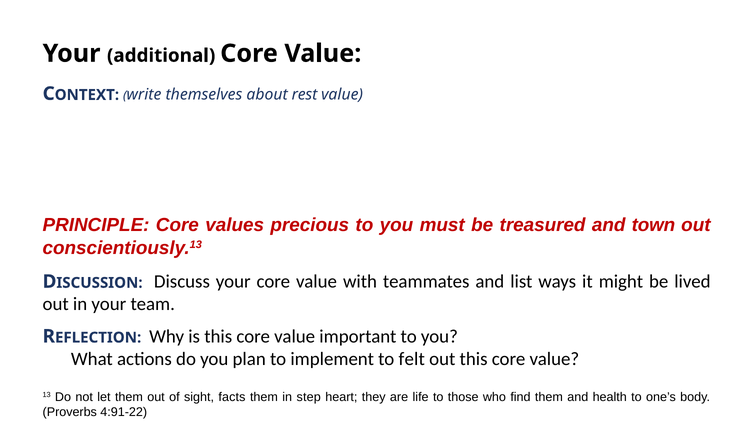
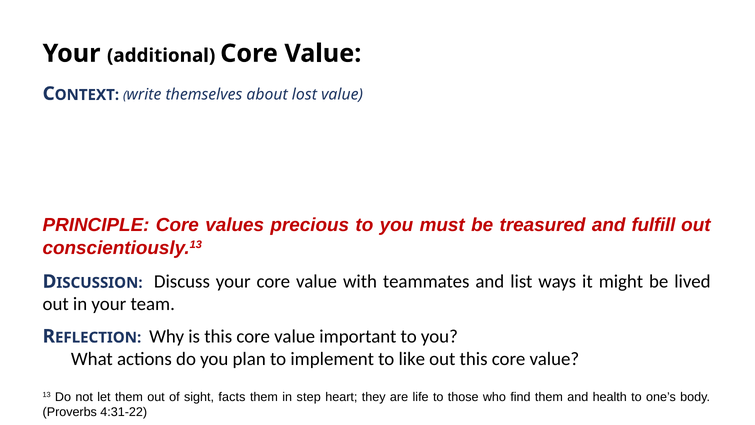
rest: rest -> lost (304, 95)
town: town -> fulfill (653, 225)
felt: felt -> like (412, 359)
4:91-22: 4:91-22 -> 4:31-22 (124, 412)
